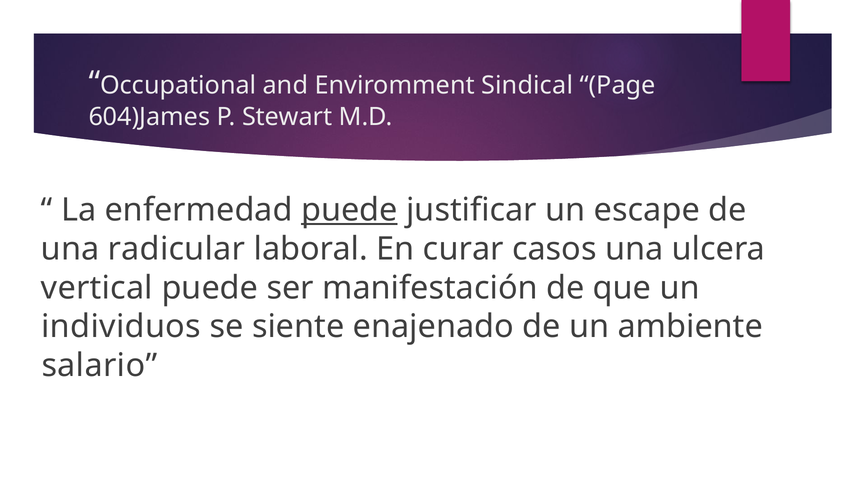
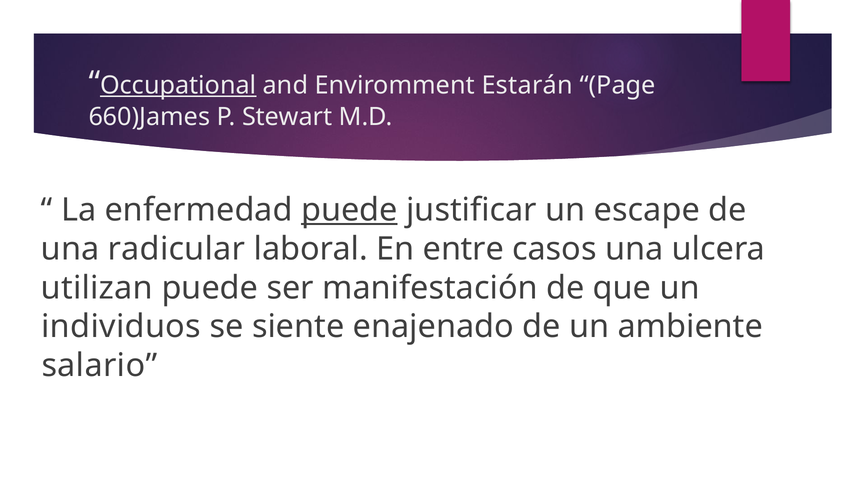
Occupational underline: none -> present (178, 85)
Sindical: Sindical -> Estarán (527, 85)
604)James: 604)James -> 660)James (149, 117)
curar: curar -> entre (463, 249)
vertical: vertical -> utilizan (97, 288)
